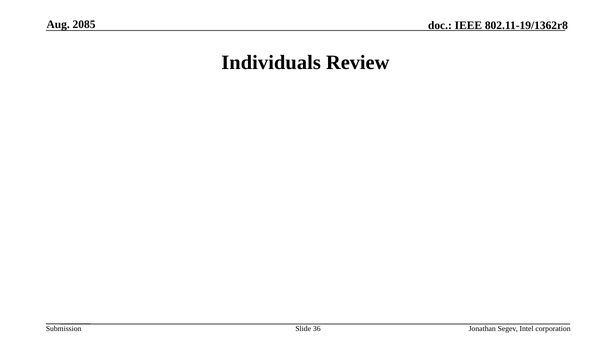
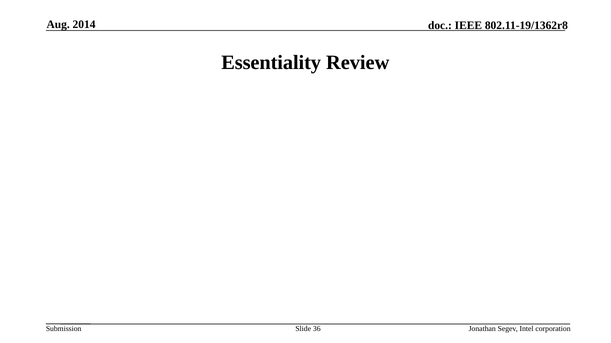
2085: 2085 -> 2014 (84, 24)
Individuals: Individuals -> Essentiality (271, 62)
